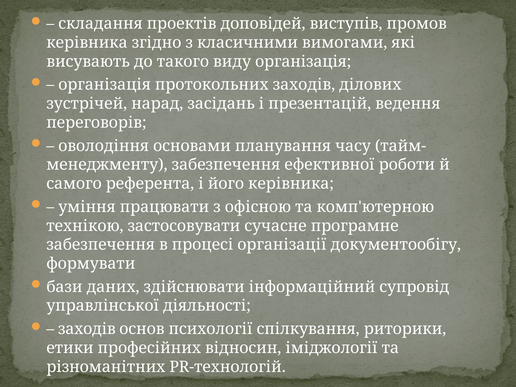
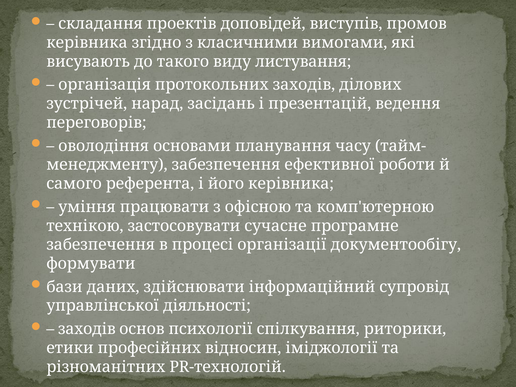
виду організація: організація -> листування (303, 62)
